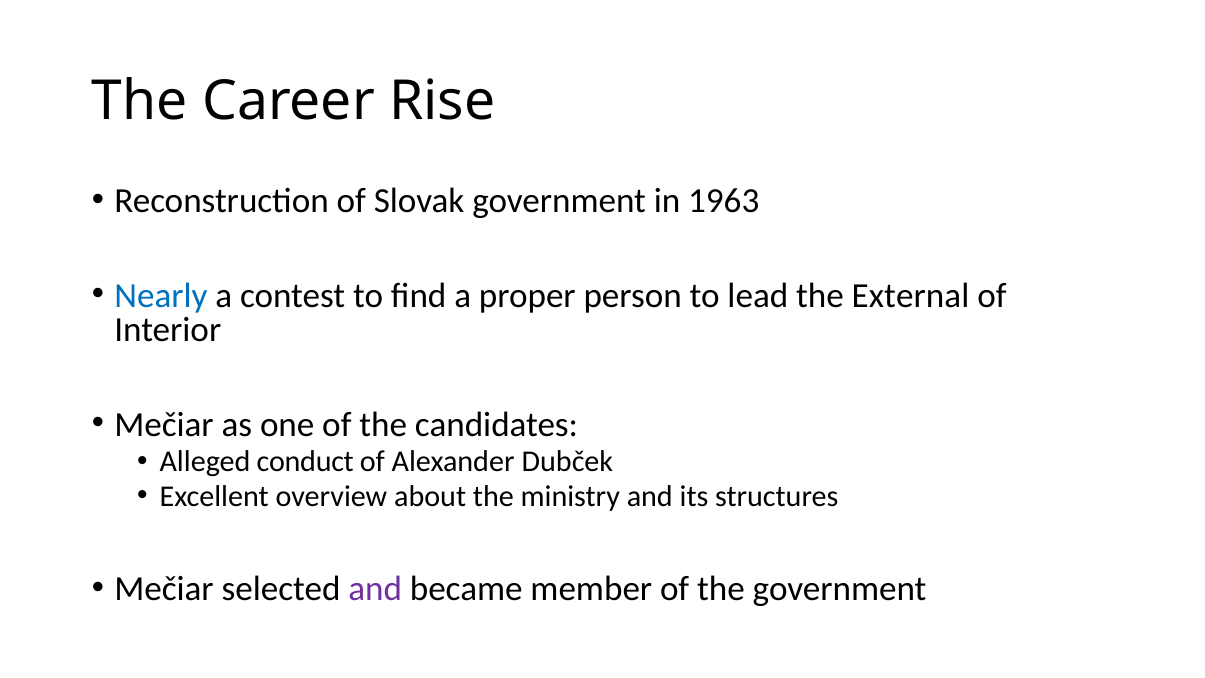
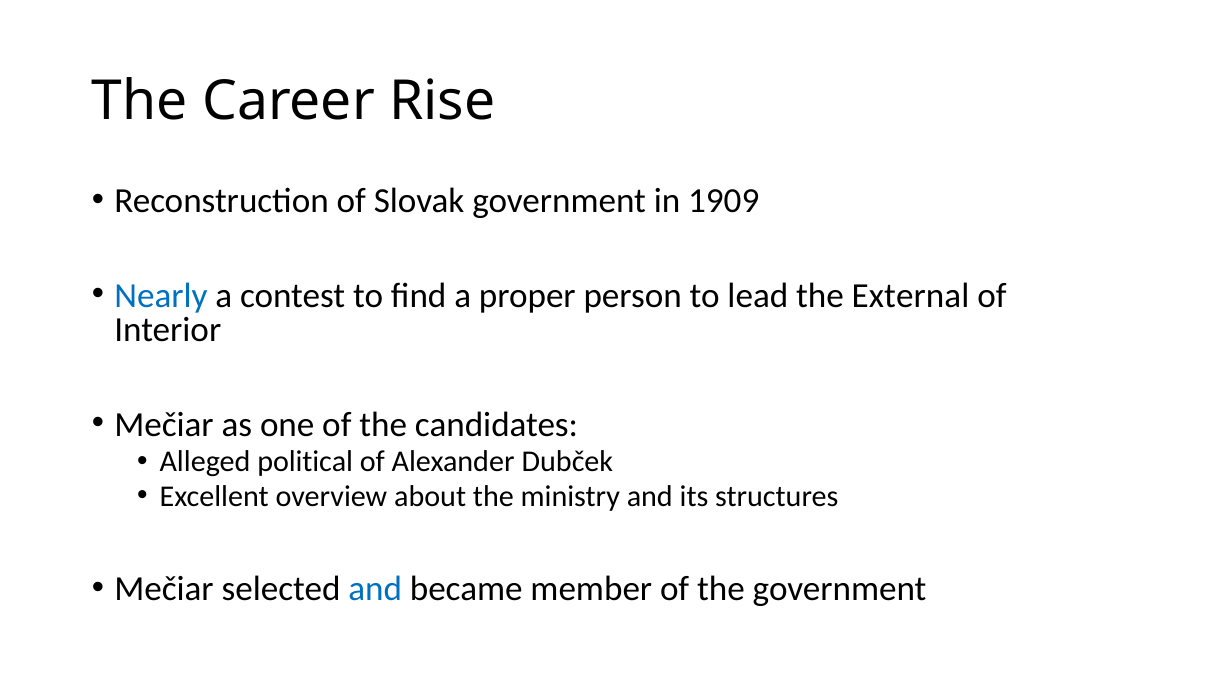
1963: 1963 -> 1909 (724, 201)
conduct: conduct -> political (305, 462)
and colour: purple -> blue (375, 589)
